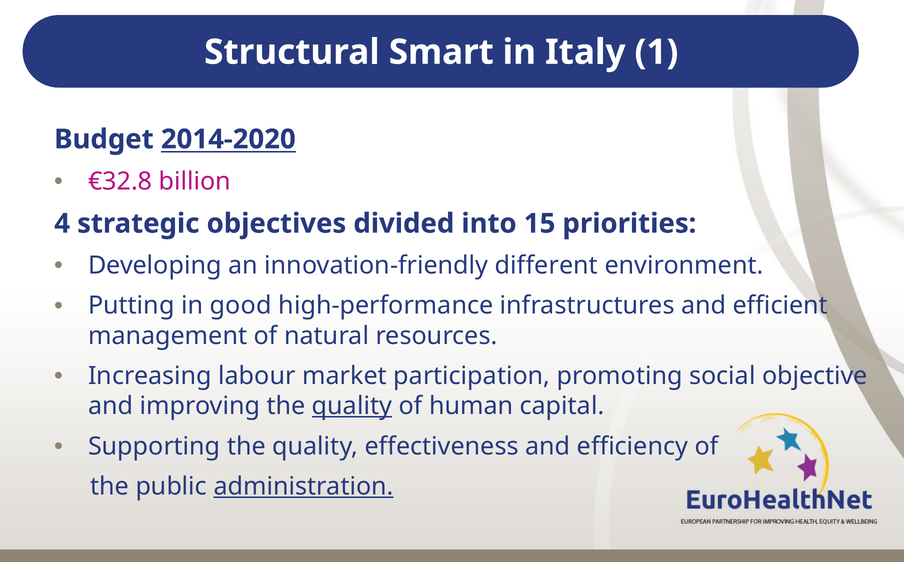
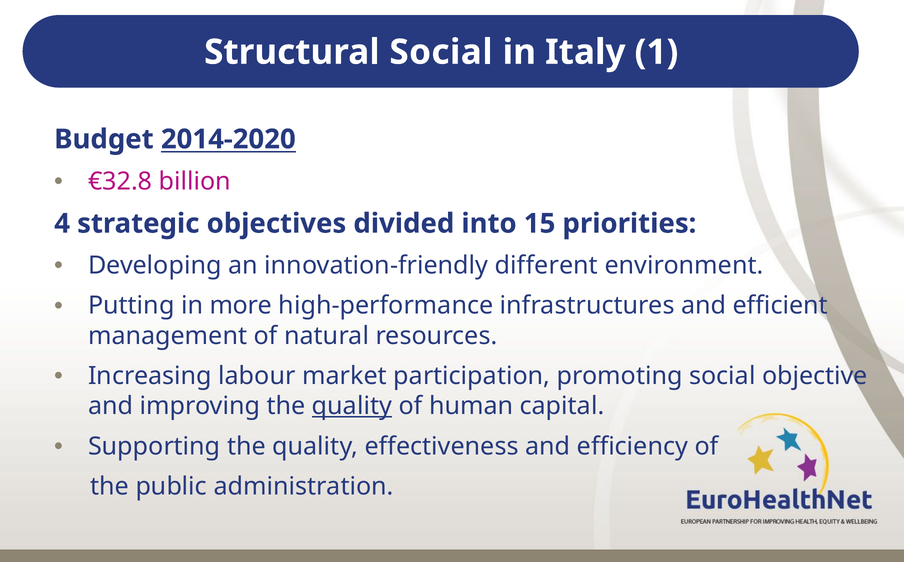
Structural Smart: Smart -> Social (441, 52)
good: good -> more (241, 306)
administration underline: present -> none (304, 487)
